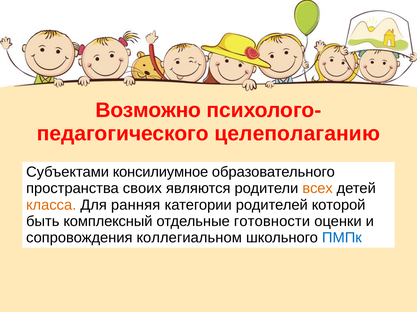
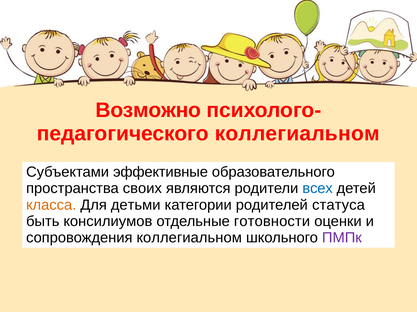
целеполаганию: целеполаганию -> коллегиальном (297, 134)
консилиумное: консилиумное -> эффективные (161, 172)
всех colour: orange -> blue (318, 189)
ранняя: ранняя -> детьми (136, 205)
которой: которой -> статуса (338, 205)
комплексный: комплексный -> консилиумов (108, 222)
ПМПк colour: blue -> purple (342, 238)
